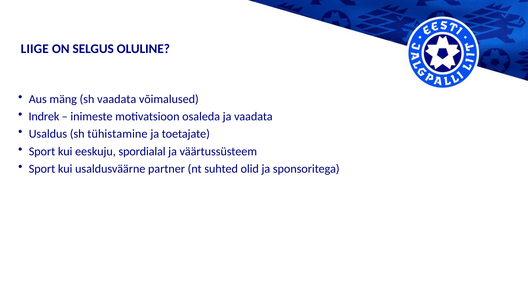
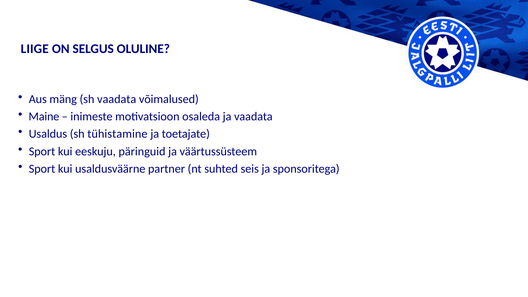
Indrek: Indrek -> Maine (44, 117)
spordialal: spordialal -> päringuid (142, 151)
olid: olid -> seis (250, 169)
